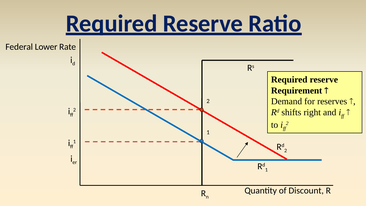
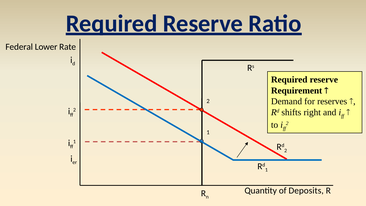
Discount: Discount -> Deposits (306, 191)
